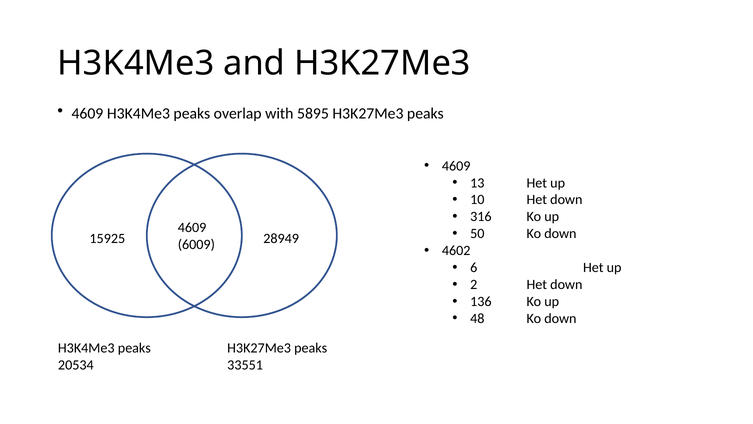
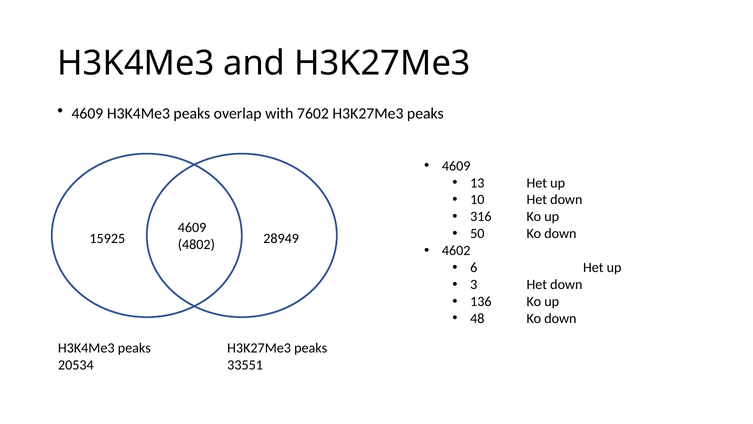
5895: 5895 -> 7602 (313, 114)
6009: 6009 -> 4802 (196, 244)
2: 2 -> 3 (474, 284)
